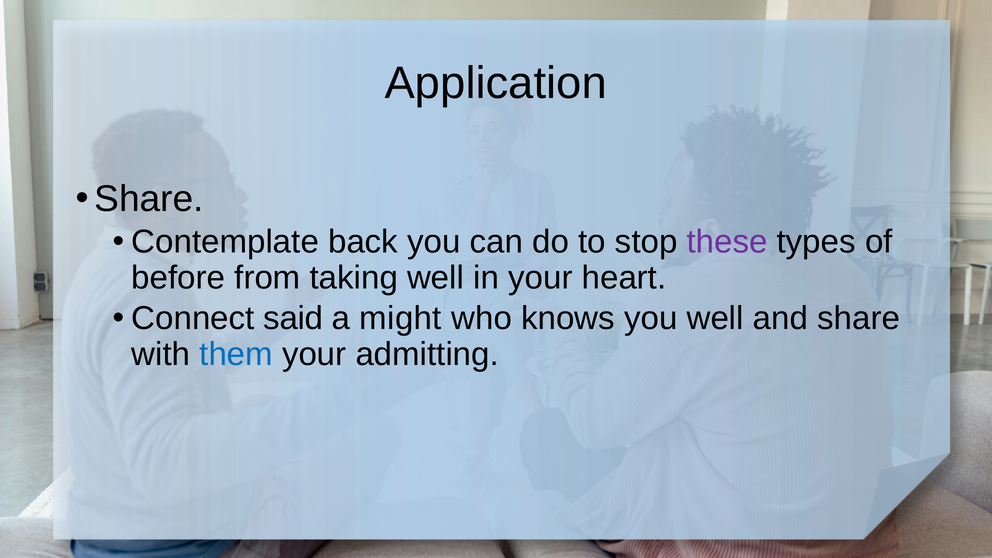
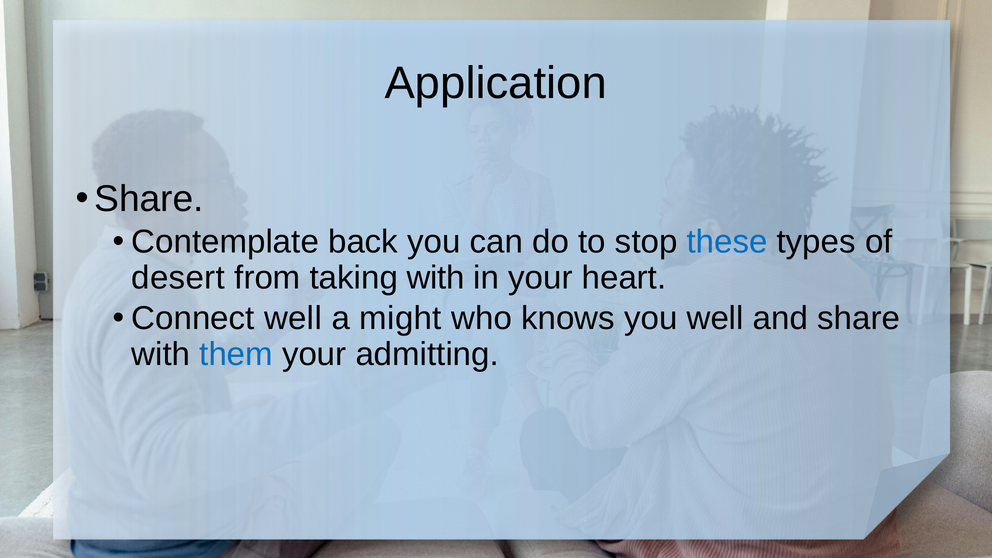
these colour: purple -> blue (727, 242)
before: before -> desert (178, 278)
taking well: well -> with (436, 278)
Connect said: said -> well (293, 319)
